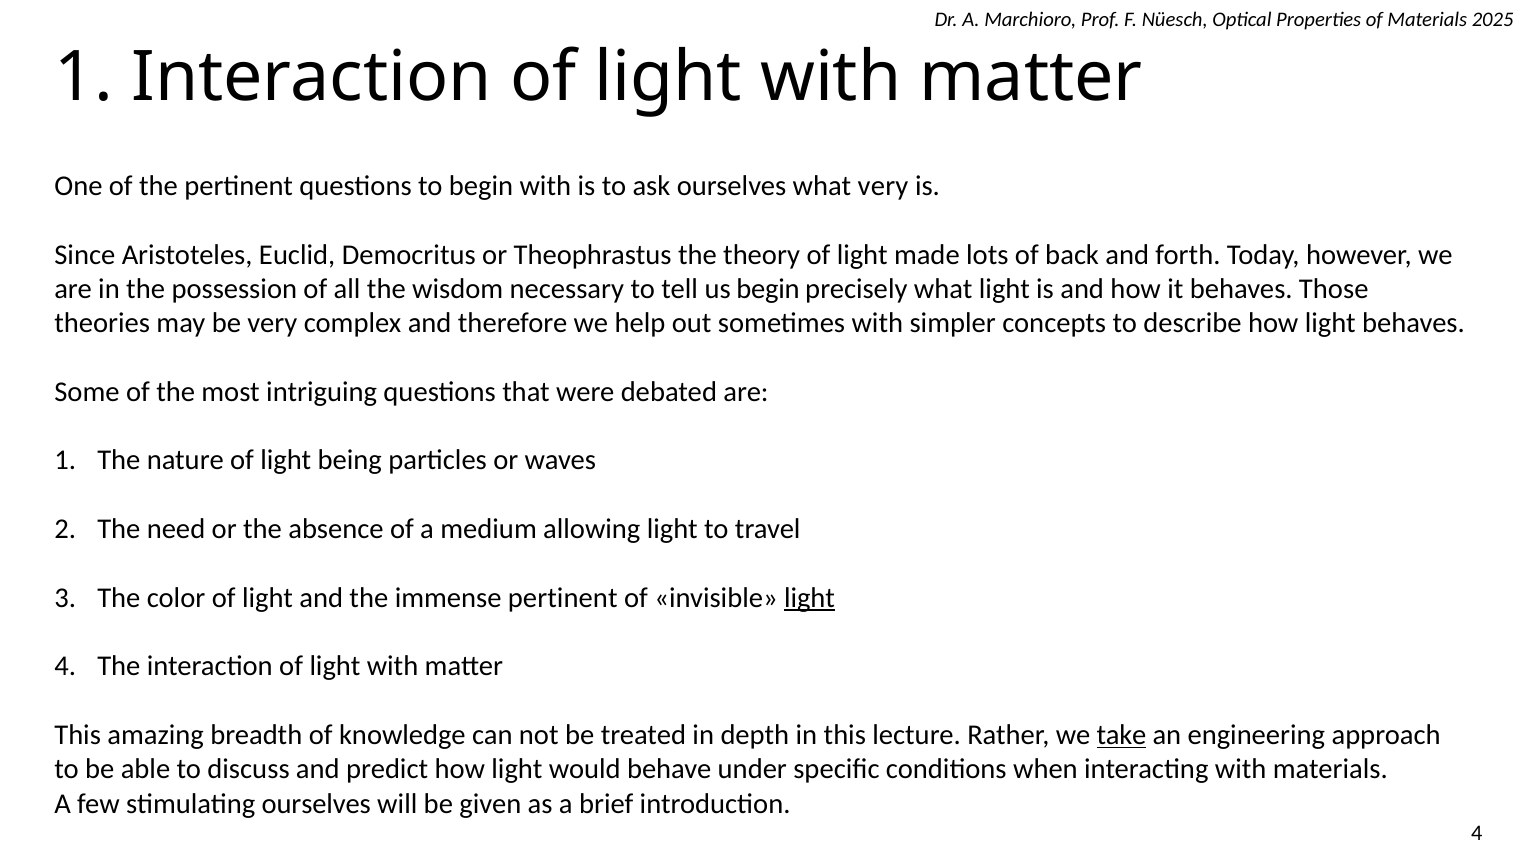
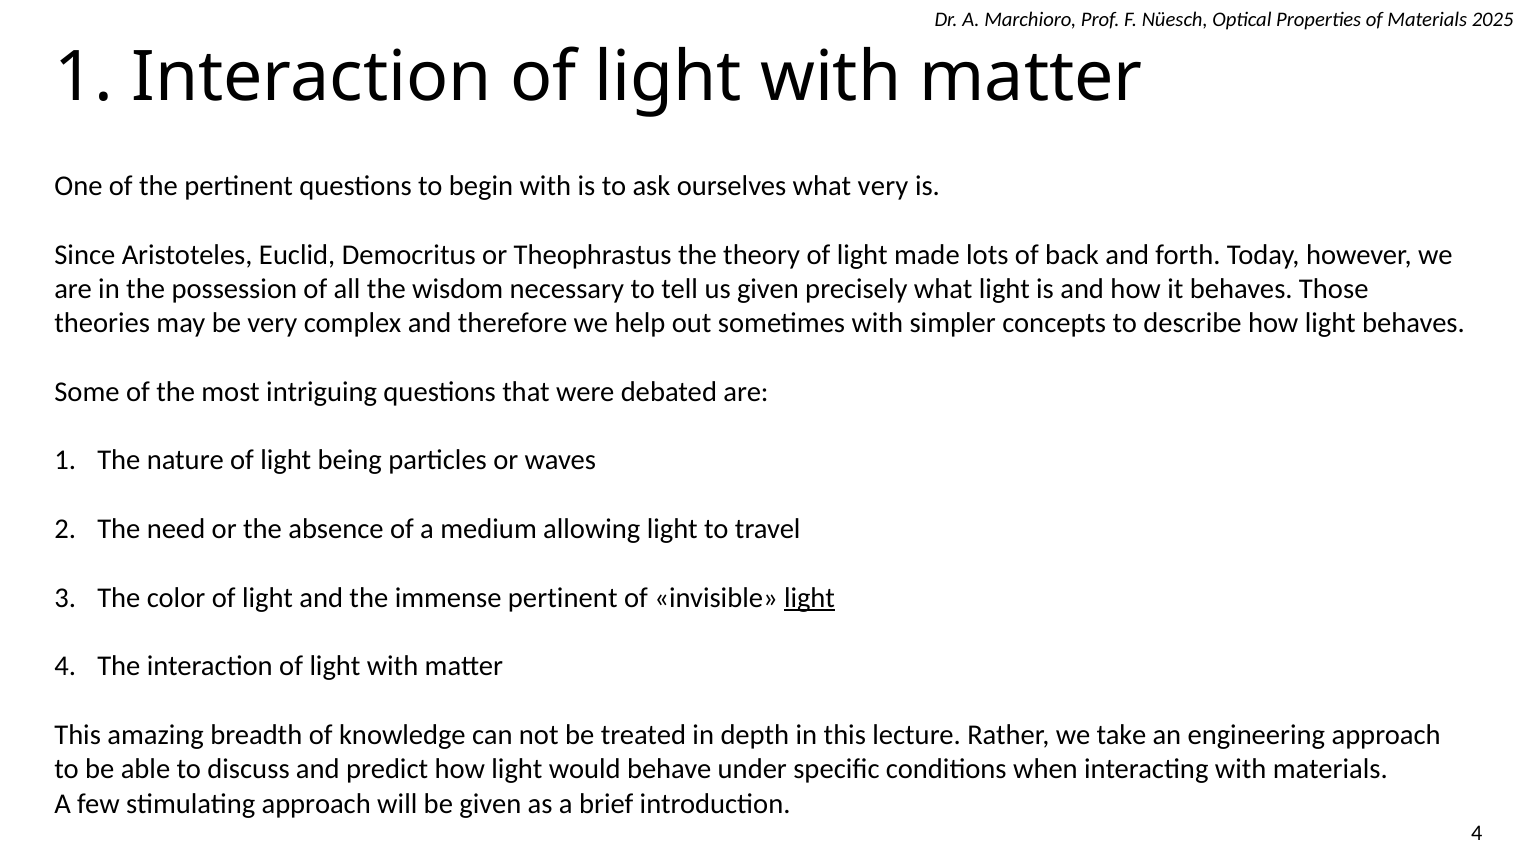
us begin: begin -> given (768, 289)
take underline: present -> none (1122, 735)
stimulating ourselves: ourselves -> approach (316, 804)
